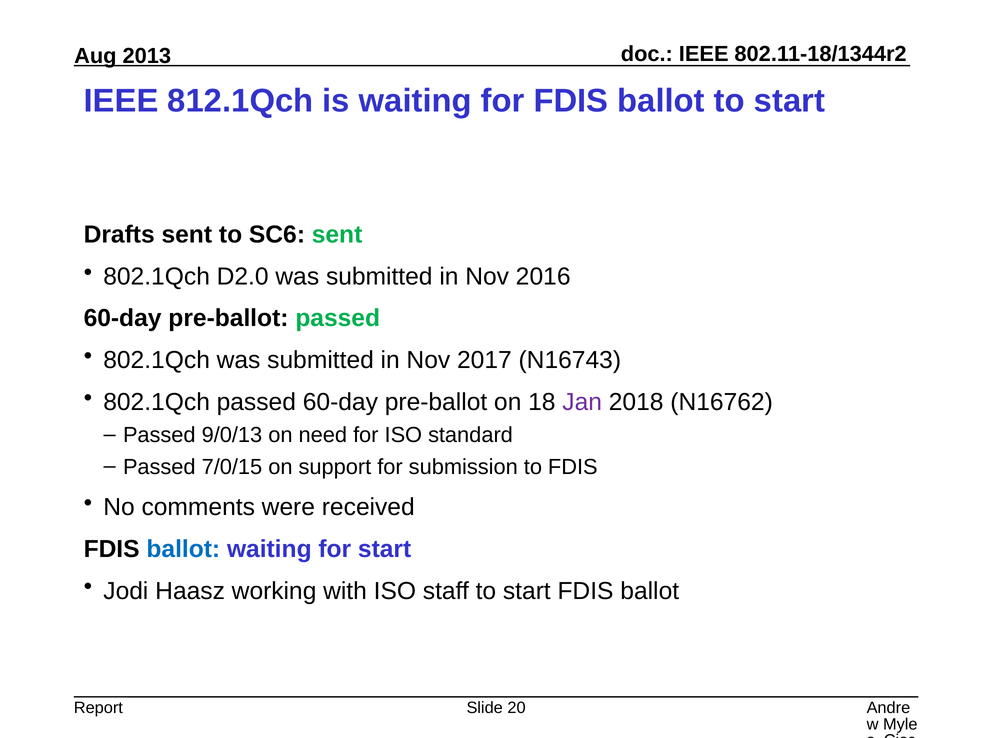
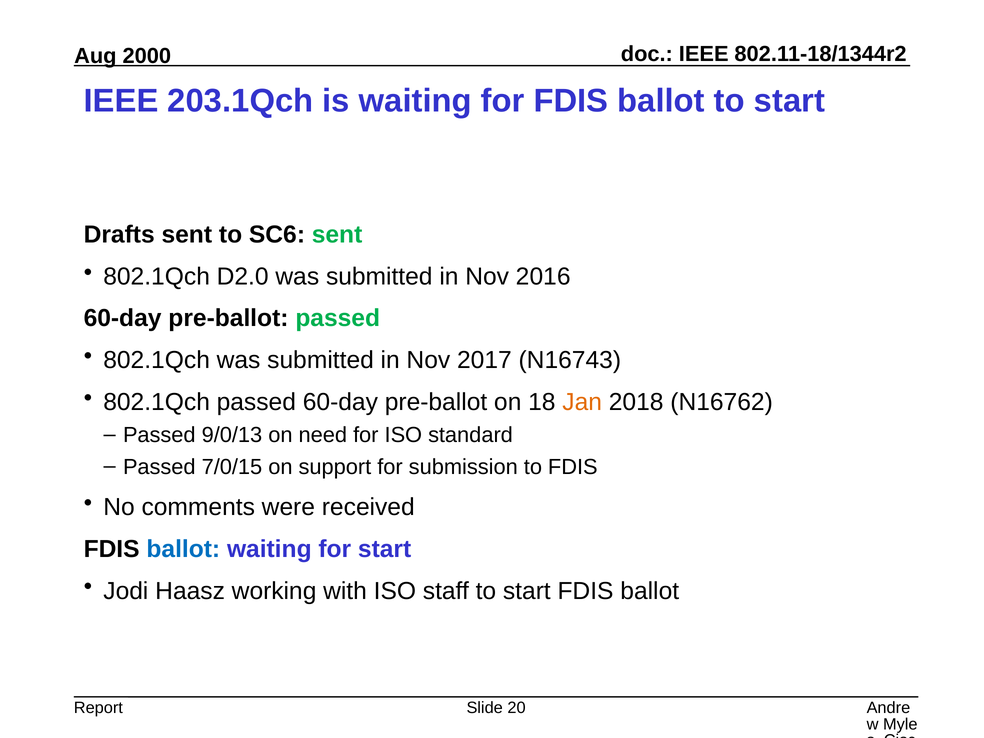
2013: 2013 -> 2000 (147, 56)
812.1Qch: 812.1Qch -> 203.1Qch (240, 101)
Jan colour: purple -> orange (582, 402)
